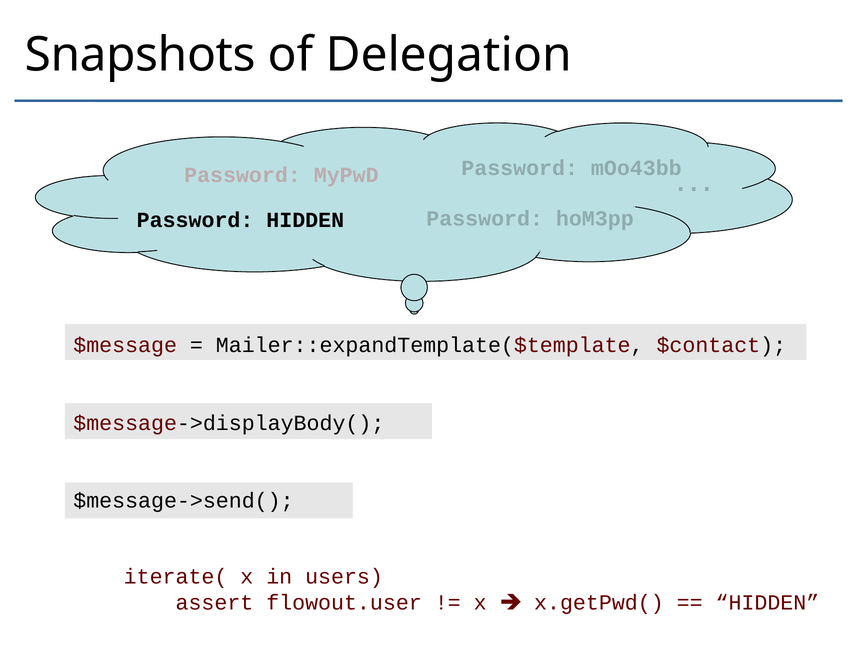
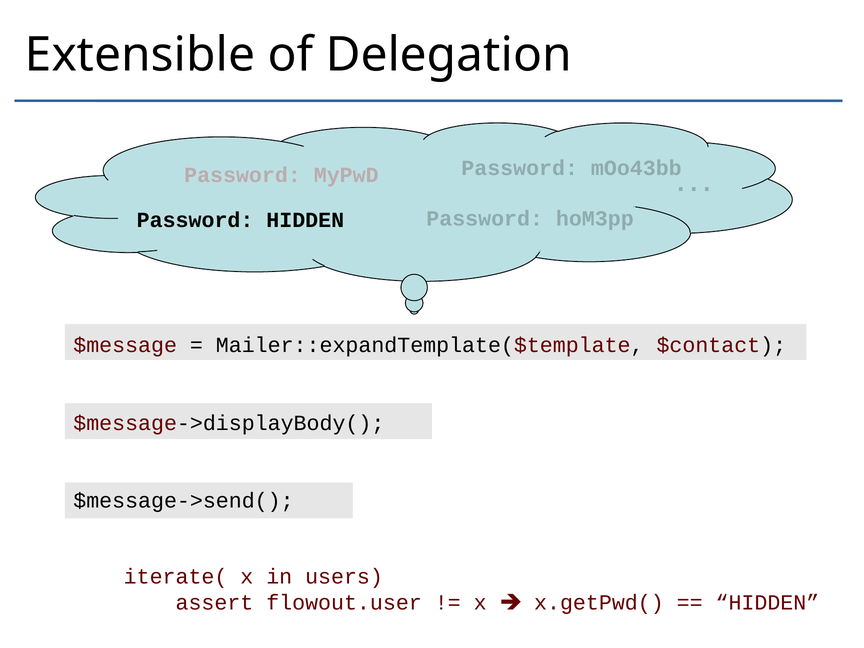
Snapshots: Snapshots -> Extensible (140, 55)
